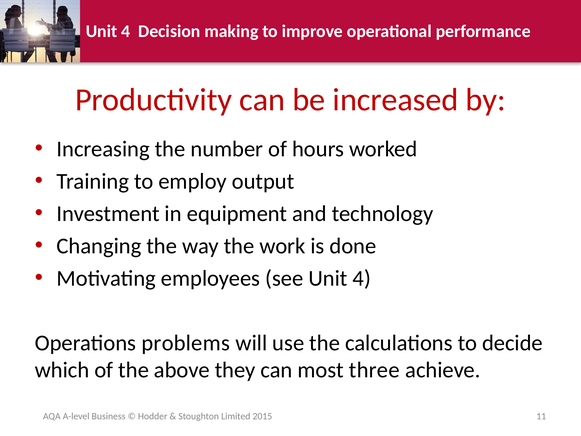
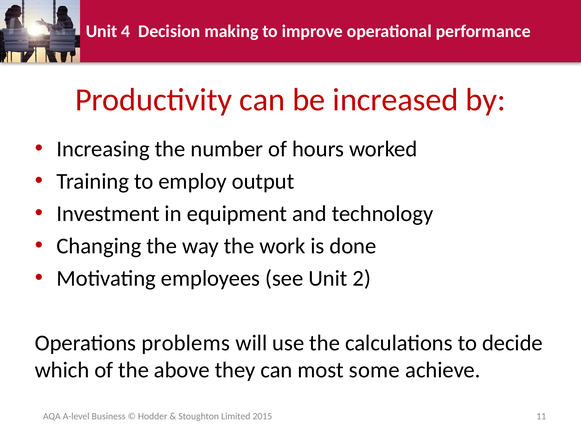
see Unit 4: 4 -> 2 (362, 278)
three: three -> some (374, 370)
